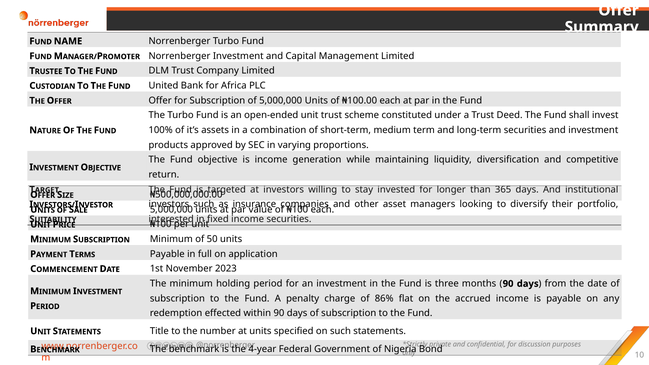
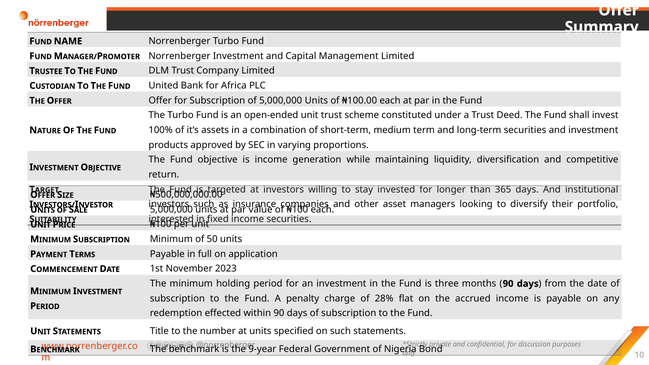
86%: 86% -> 28% (384, 299)
4-year: 4-year -> 9-year (262, 349)
